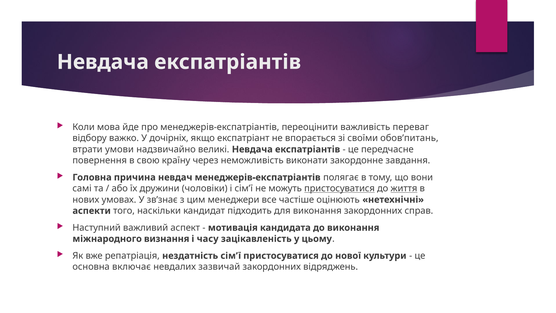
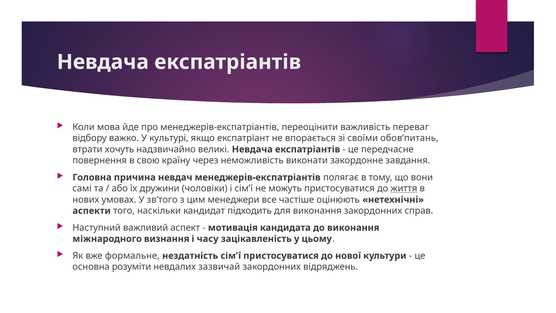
дочірніх: дочірніх -> культурі (169, 138)
умови: умови -> хочуть (120, 149)
пристосуватися underline: present -> none (339, 188)
зв’знає: зв’знає -> зв’того (162, 199)
репатріація: репатріація -> формальне (132, 256)
включає: включає -> розуміти (132, 267)
